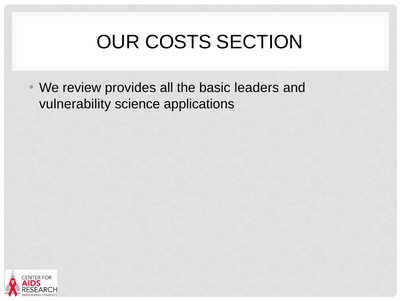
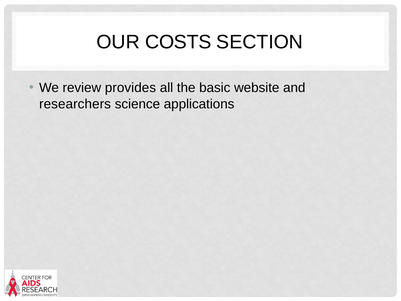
leaders: leaders -> website (257, 88)
vulnerability: vulnerability -> researchers (75, 104)
